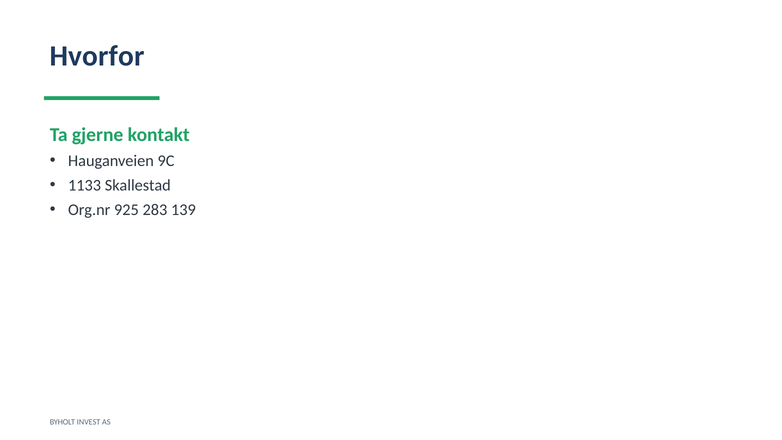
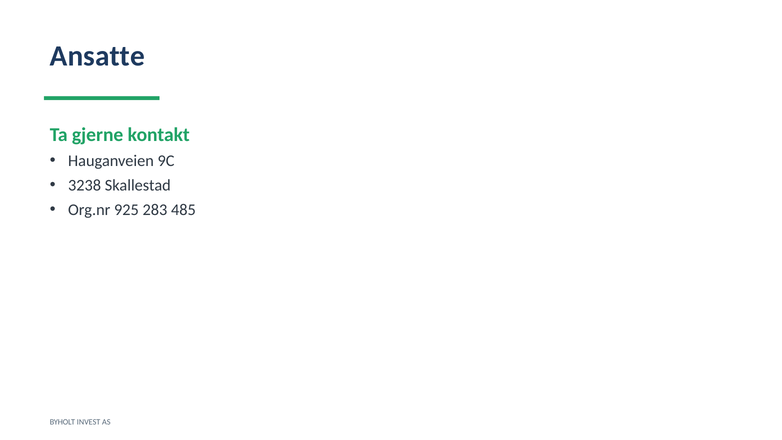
Hvorfor: Hvorfor -> Ansatte (97, 56)
1133: 1133 -> 3238 (85, 185)
139: 139 -> 485 (183, 210)
